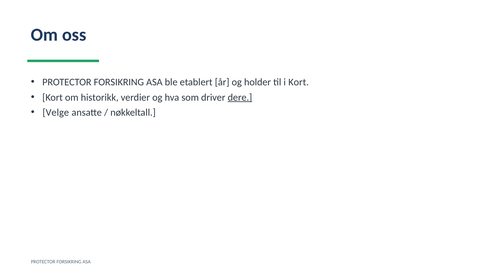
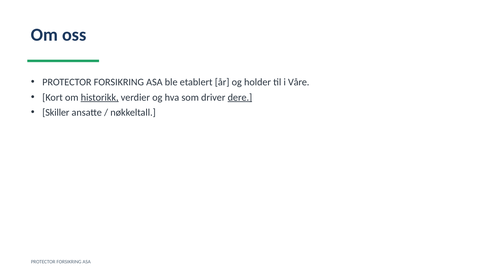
i Kort: Kort -> Våre (299, 82)
historikk underline: none -> present (100, 98)
Velge: Velge -> Skiller (56, 113)
